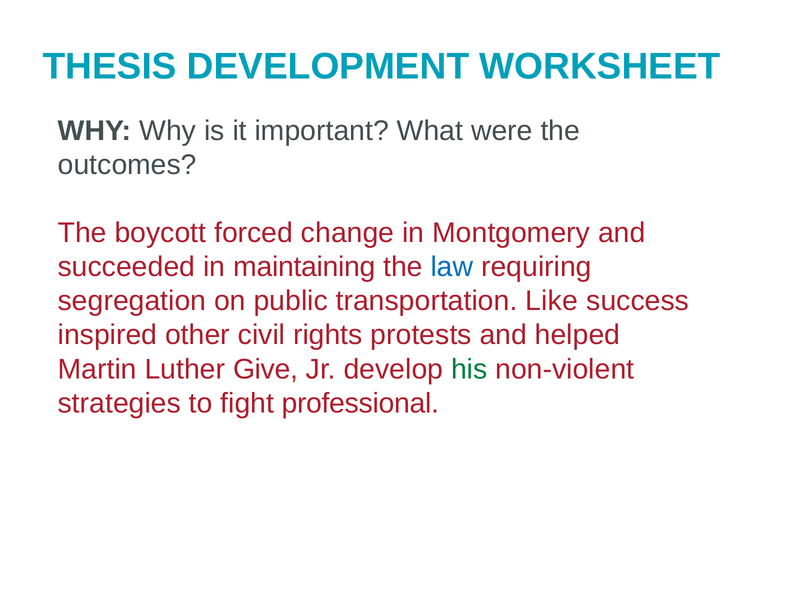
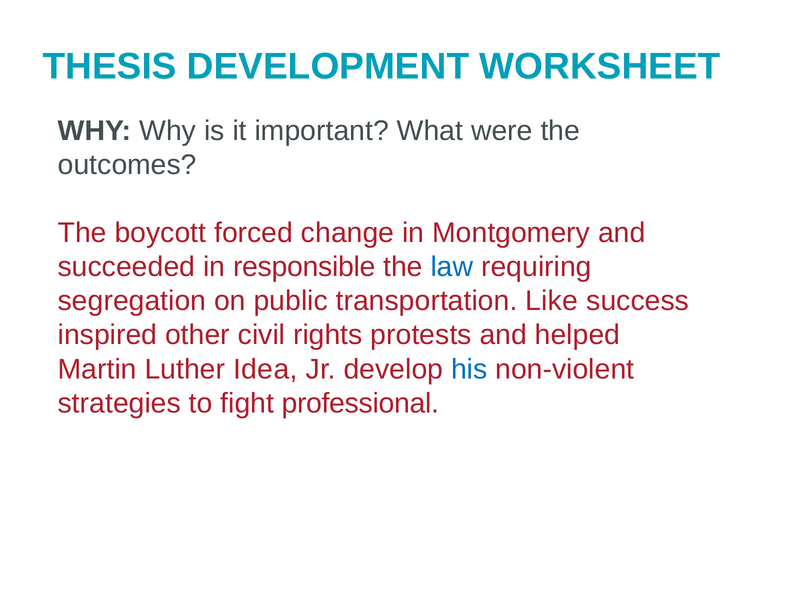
maintaining: maintaining -> responsible (304, 267)
Give: Give -> Idea (265, 369)
his colour: green -> blue (469, 369)
